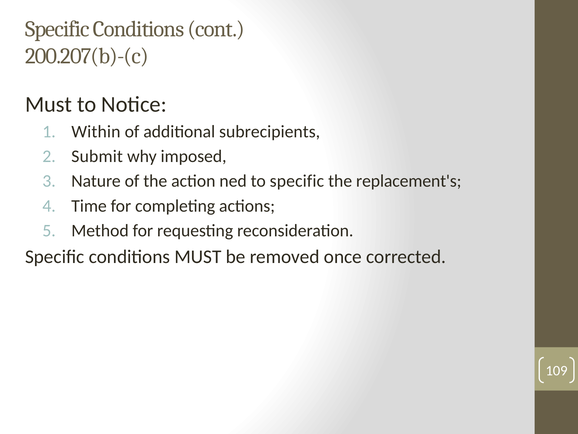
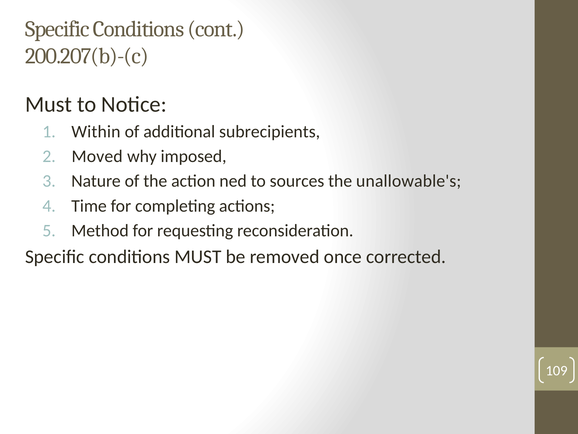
Submit: Submit -> Moved (97, 156)
to specific: specific -> sources (297, 181)
replacement's: replacement's -> unallowable's (409, 181)
